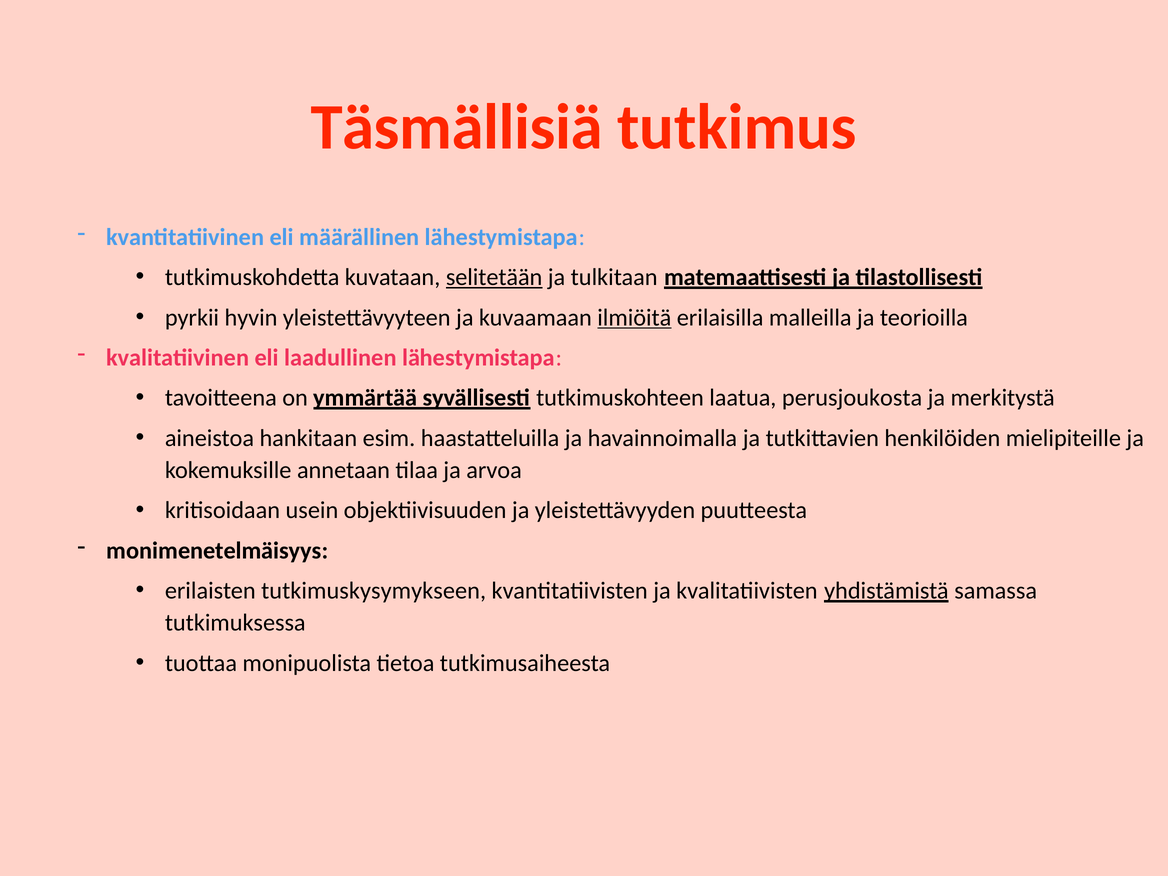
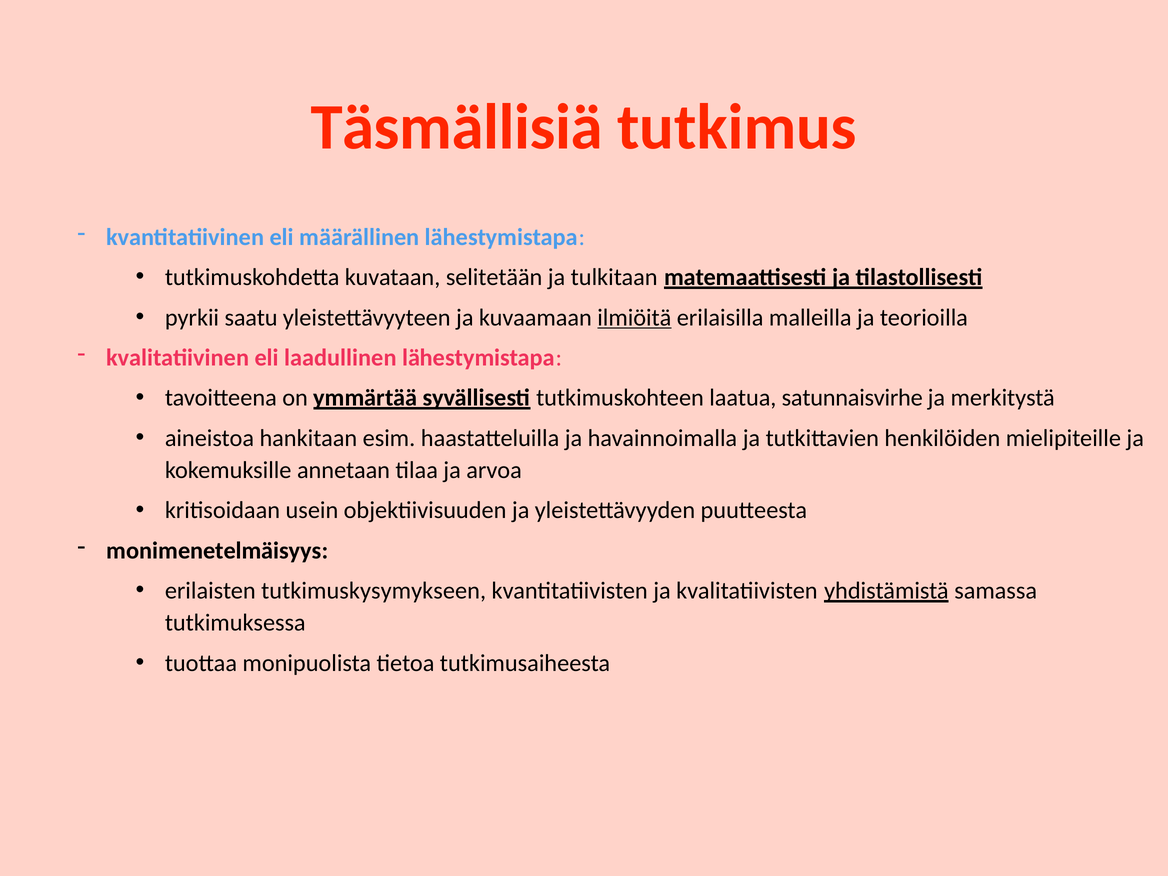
selitetään underline: present -> none (494, 277)
hyvin: hyvin -> saatu (251, 318)
perusjoukosta: perusjoukosta -> satunnaisvirhe (852, 398)
